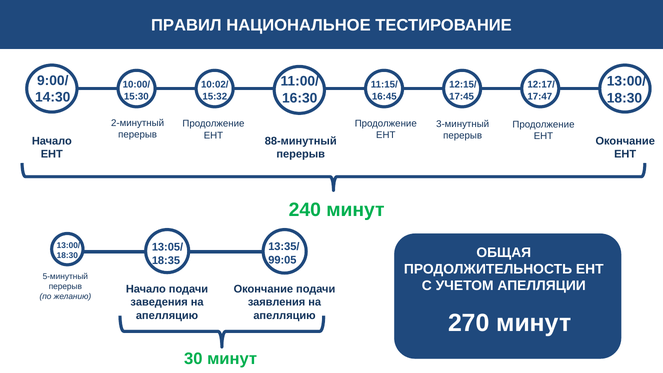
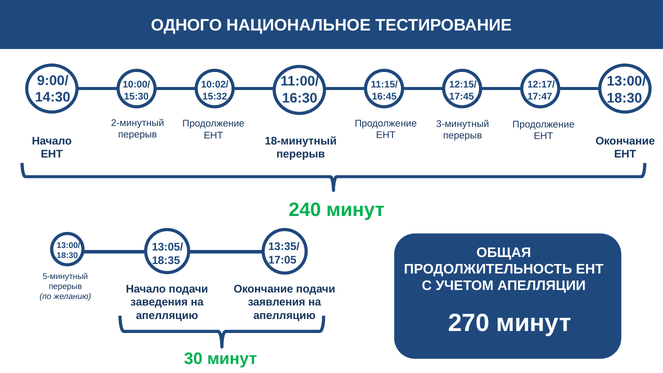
ПРАВИЛ: ПРАВИЛ -> ОДНОГО (186, 25)
88-минутный: 88-минутный -> 18-минутный (301, 141)
99:05: 99:05 -> 17:05 (282, 260)
